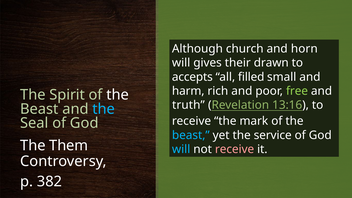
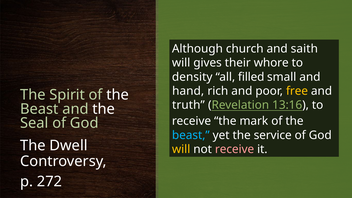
horn: horn -> saith (304, 49)
drawn: drawn -> whore (271, 63)
accepts: accepts -> density (192, 77)
harm: harm -> hand (188, 91)
free colour: light green -> yellow (297, 91)
the colour: light blue -> white (104, 109)
Them: Them -> Dwell (69, 146)
will colour: light blue -> yellow (181, 149)
382: 382 -> 272 (49, 182)
